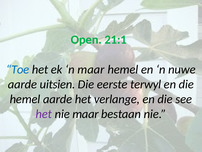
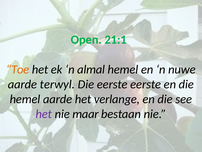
Toe colour: blue -> orange (18, 69)
n maar: maar -> almal (91, 69)
uitsien: uitsien -> terwyl (57, 84)
eerste terwyl: terwyl -> eerste (146, 84)
